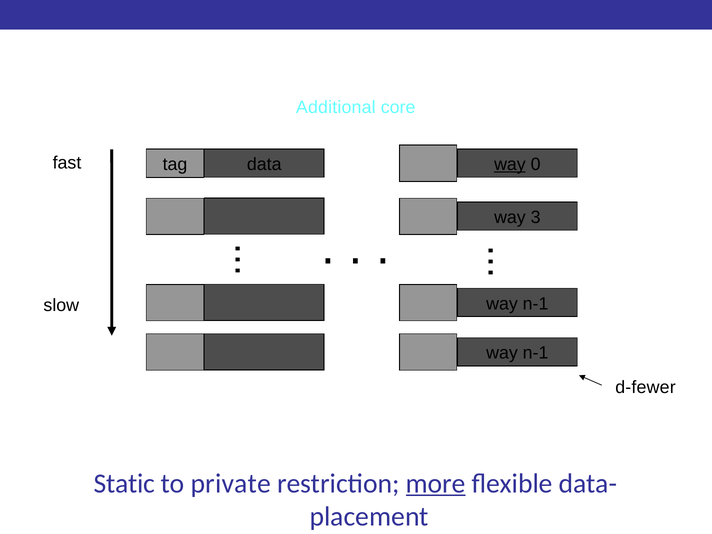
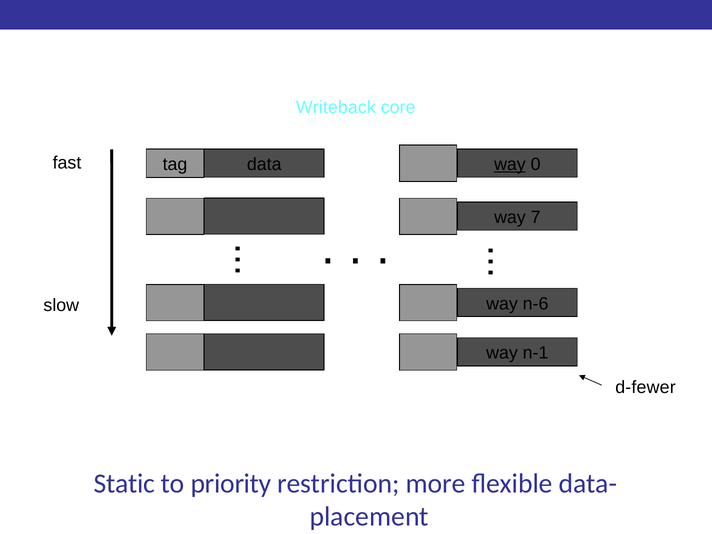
Additional: Additional -> Writeback (336, 107)
3: 3 -> 7 (536, 217)
n-1: n-1 -> n-6 (536, 304)
private: private -> priority (231, 483)
more underline: present -> none (436, 483)
